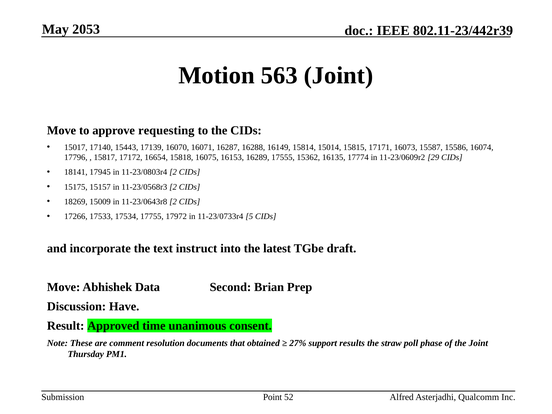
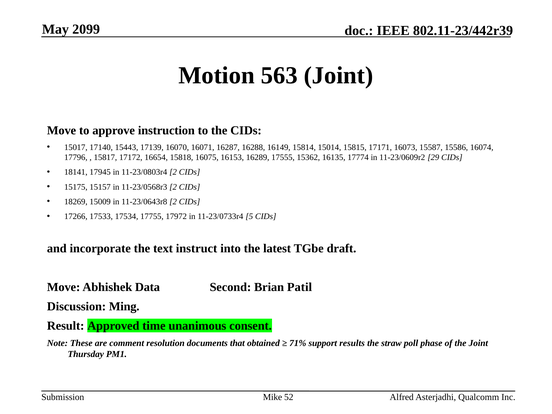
2053: 2053 -> 2099 (86, 29)
requesting: requesting -> instruction (166, 131)
Prep: Prep -> Patil (300, 287)
Have: Have -> Ming (124, 306)
27%: 27% -> 71% (298, 343)
Point: Point -> Mike (273, 397)
